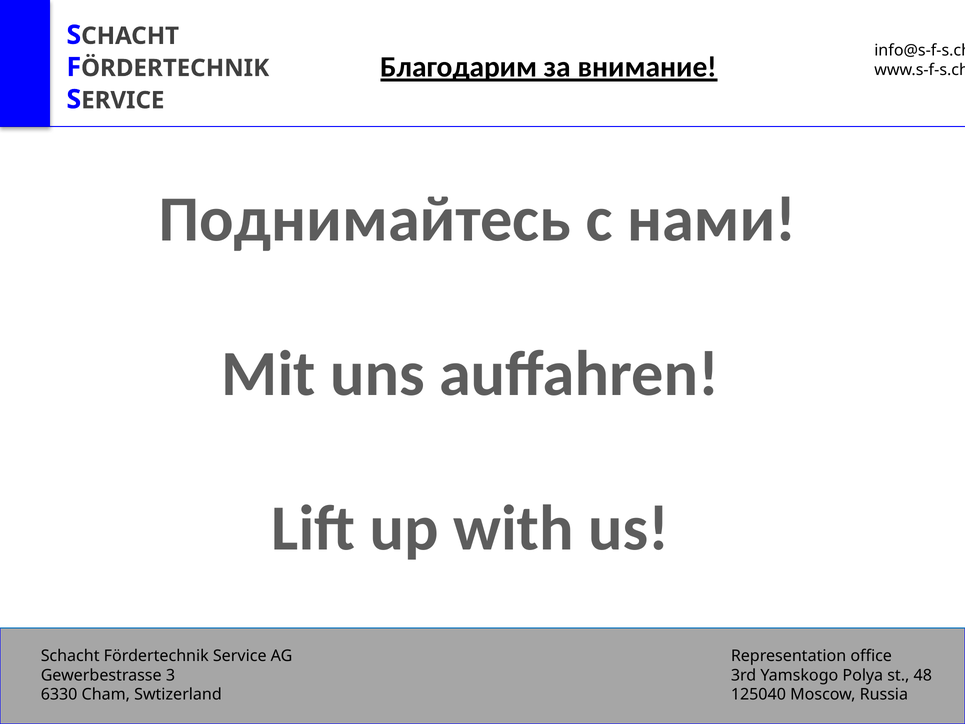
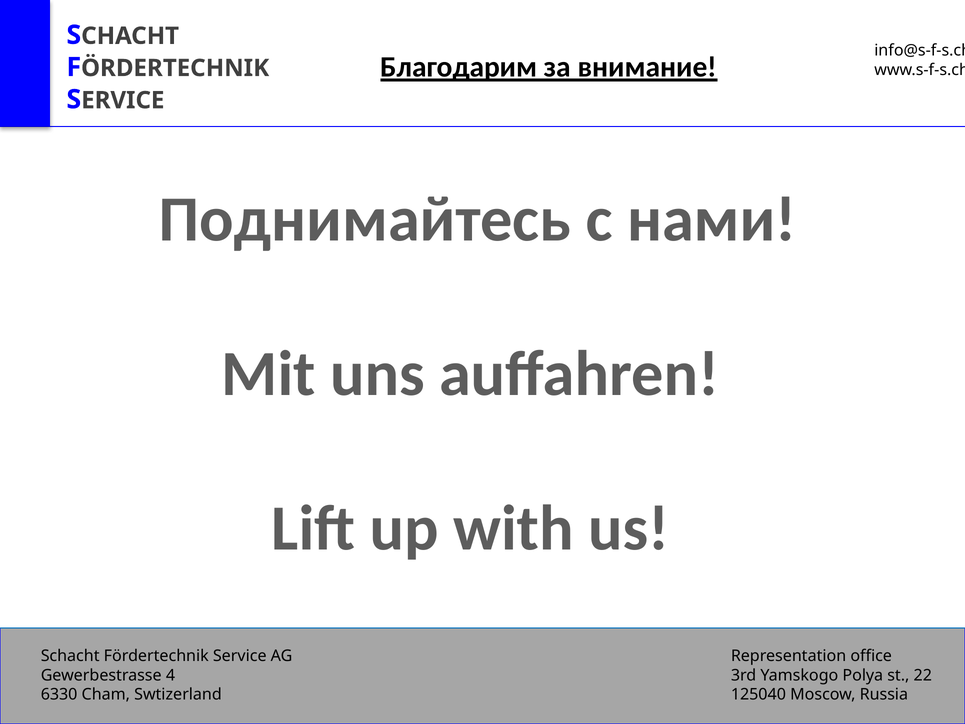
3: 3 -> 4 (170, 675)
48: 48 -> 22 (923, 675)
